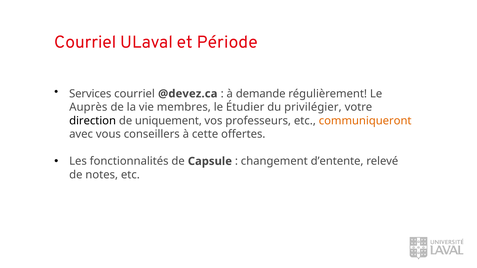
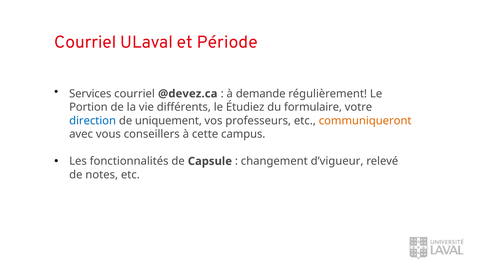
Auprès: Auprès -> Portion (88, 107)
membres: membres -> différents (184, 107)
Étudier: Étudier -> Étudiez (245, 107)
privilégier: privilégier -> formulaire (313, 107)
direction colour: black -> blue (93, 121)
offertes: offertes -> campus (243, 134)
d’entente: d’entente -> d’vigueur (337, 161)
